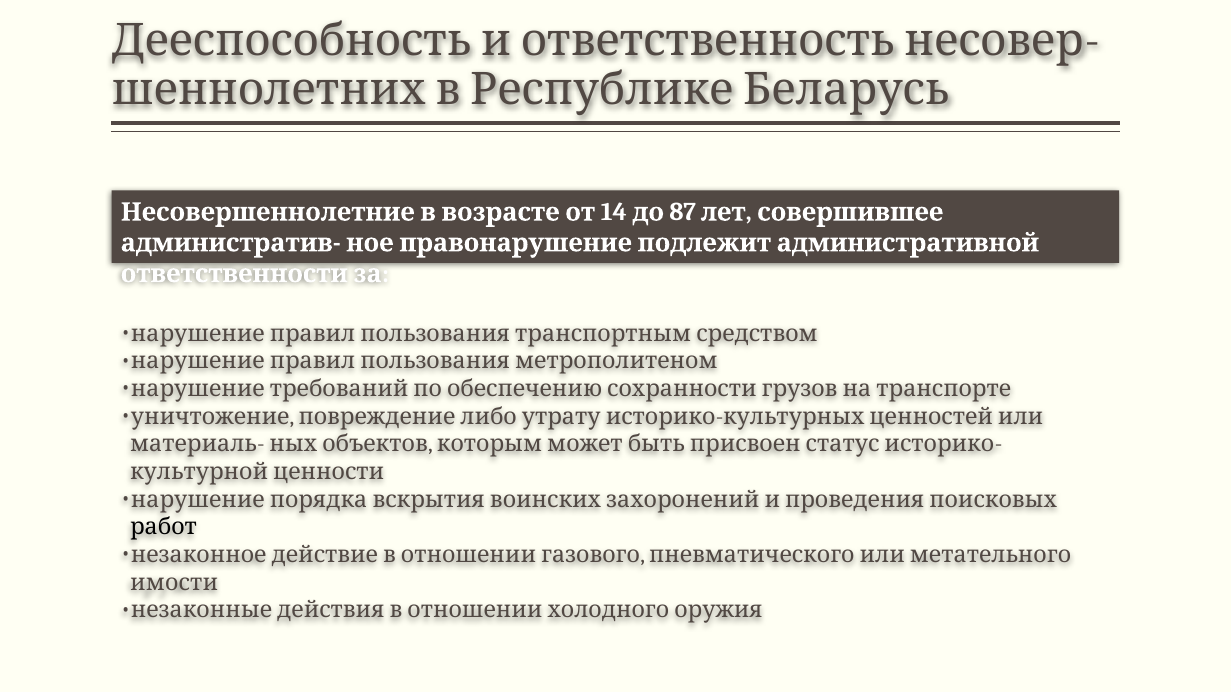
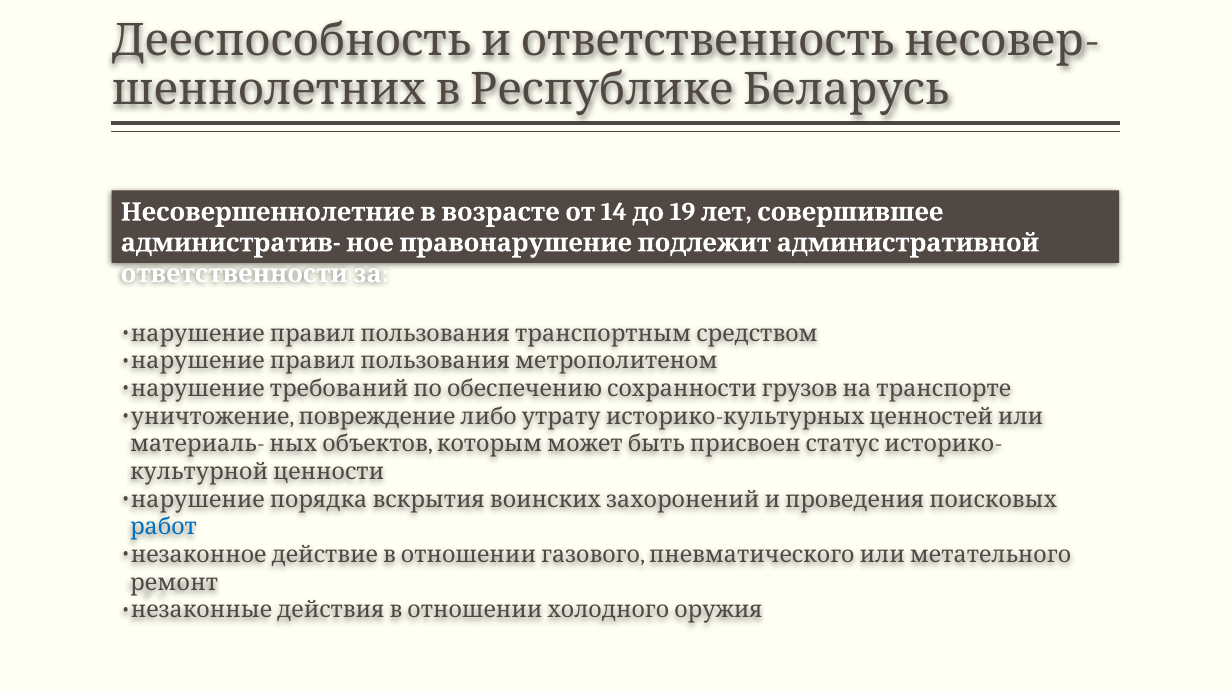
87: 87 -> 19 (683, 212)
работ colour: black -> blue (163, 528)
имости: имости -> ремонт (174, 583)
